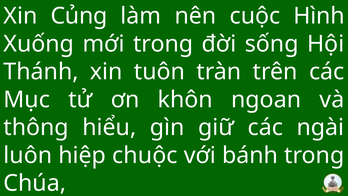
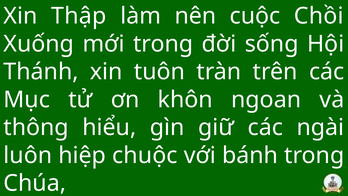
Củng: Củng -> Thập (79, 16)
Hình: Hình -> Chồi (319, 16)
